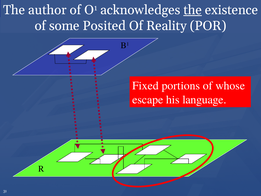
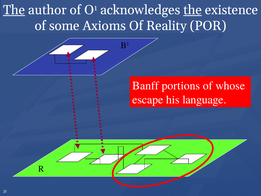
The underline: none -> present (14, 10)
Posited: Posited -> Axioms (104, 26)
Fixed: Fixed -> Banff (146, 86)
